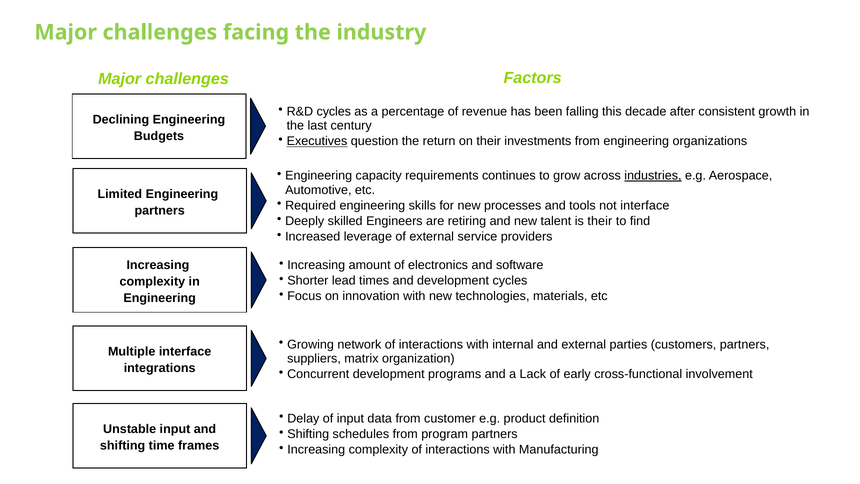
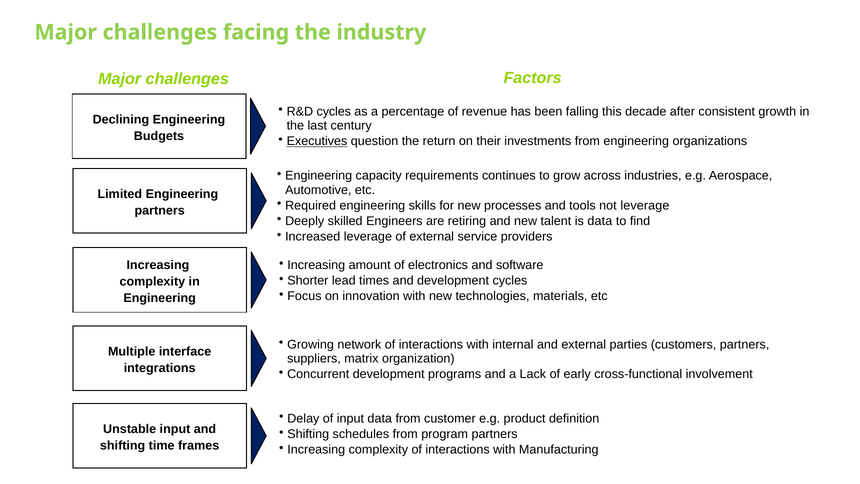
industries underline: present -> none (653, 176)
not interface: interface -> leverage (645, 205)
is their: their -> data (600, 221)
